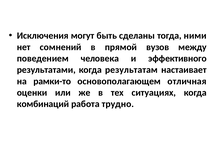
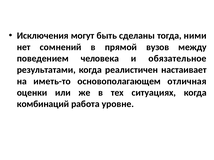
эффективного: эффективного -> обязательное (177, 59)
результатам: результатам -> реалистичен (131, 70)
рамки-то: рамки-то -> иметь-то (52, 81)
трудно: трудно -> уровне (118, 104)
